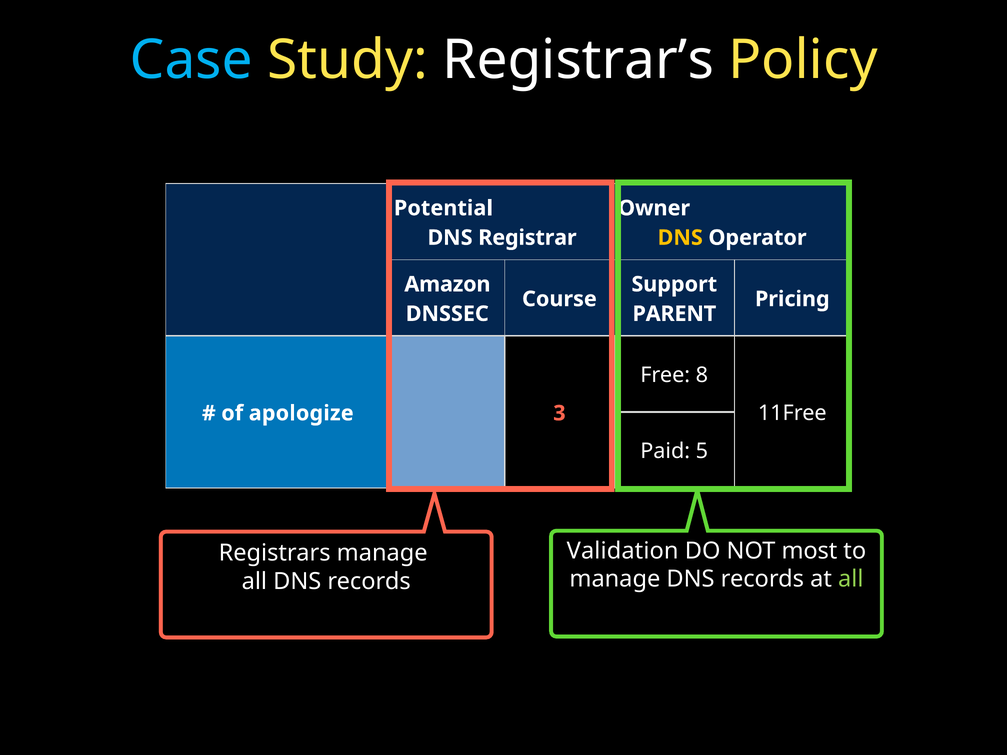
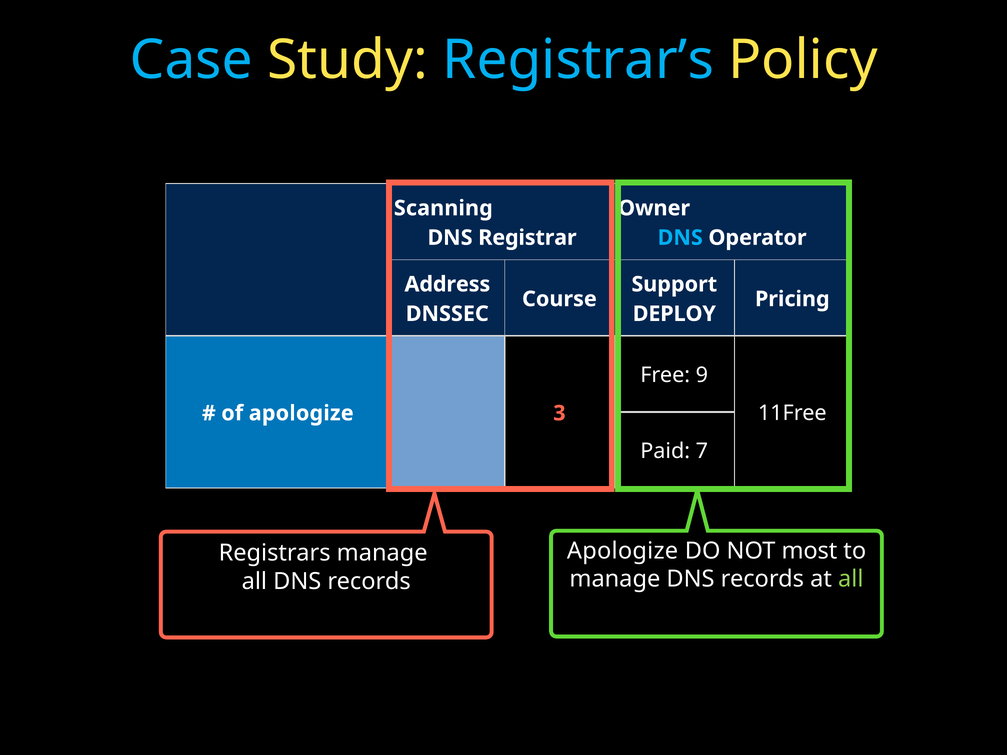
Registrar’s colour: white -> light blue (578, 60)
Potential: Potential -> Scanning (443, 208)
DNS colour: yellow -> light blue (680, 238)
Amazon: Amazon -> Address (447, 284)
PARENT: PARENT -> DEPLOY (674, 314)
8: 8 -> 9 (702, 375)
5: 5 -> 7 (702, 451)
Validation: Validation -> Apologize (623, 551)
